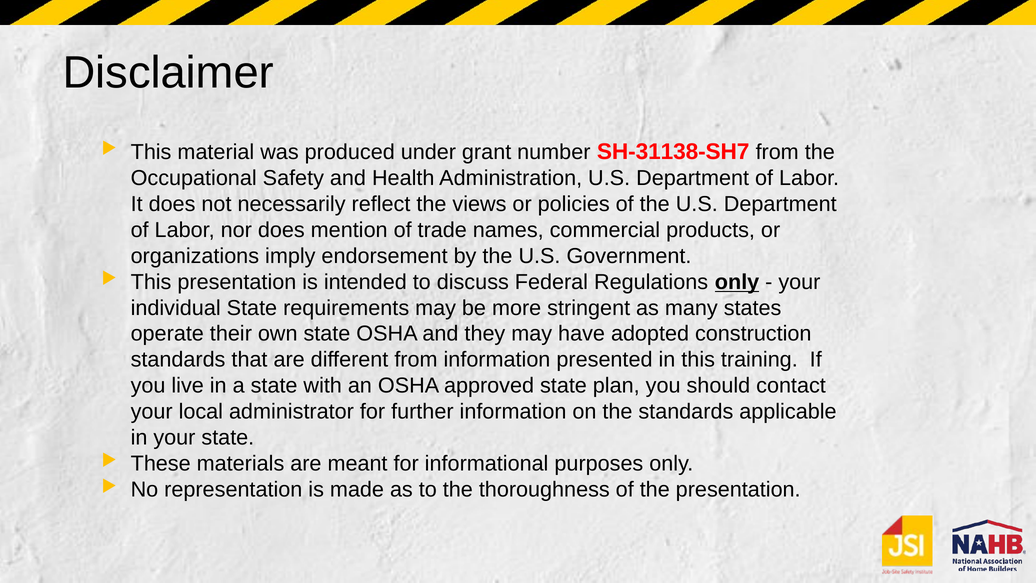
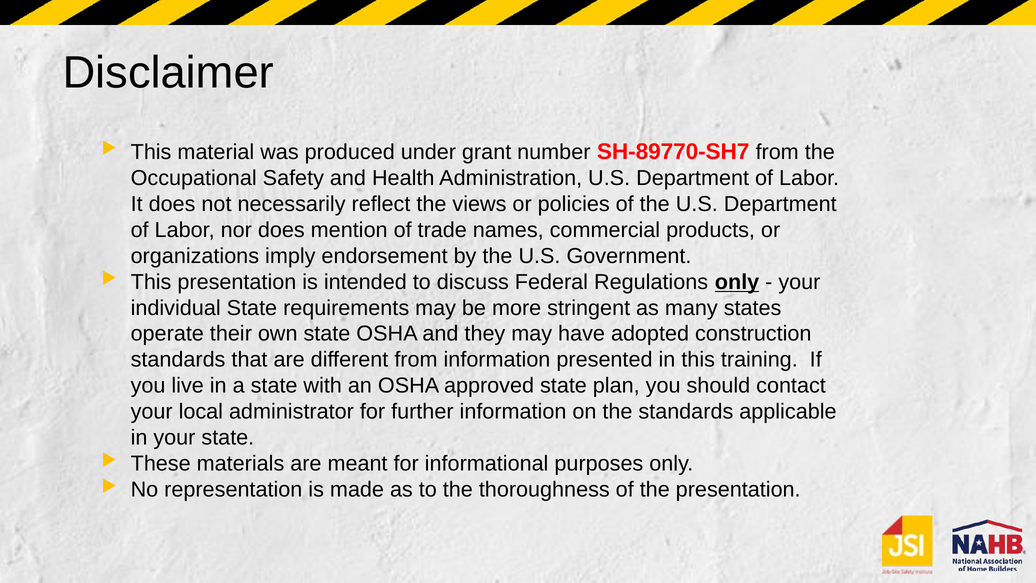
SH-31138-SH7: SH-31138-SH7 -> SH-89770-SH7 (673, 152)
